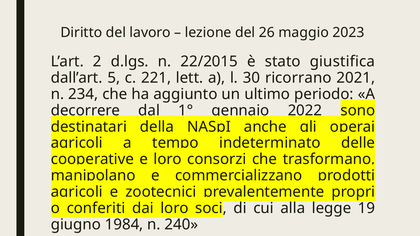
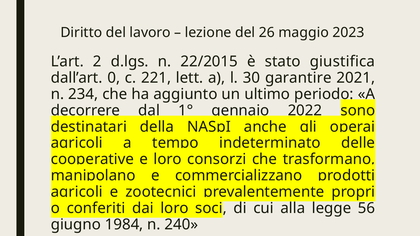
5: 5 -> 0 (114, 78)
ricorrano: ricorrano -> garantire (298, 78)
19: 19 -> 56 (367, 208)
